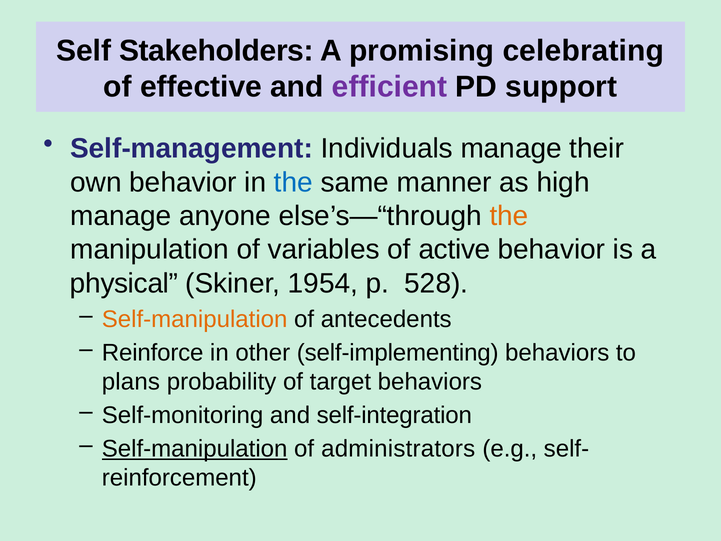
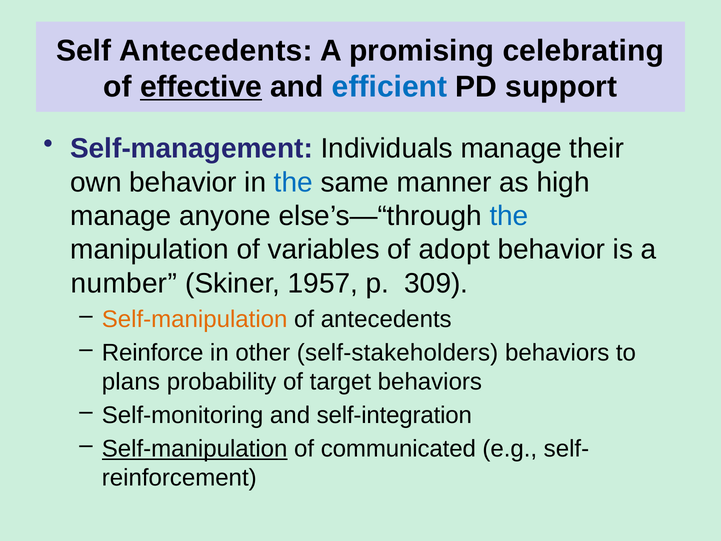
Self Stakeholders: Stakeholders -> Antecedents (216, 51)
effective underline: none -> present (201, 87)
efficient colour: purple -> blue (390, 87)
the colour: orange -> blue (509, 216)
active: active -> adopt (454, 250)
physical: physical -> number (124, 283)
1954: 1954 -> 1957 (323, 283)
528: 528 -> 309 (436, 283)
self-implementing: self-implementing -> self-stakeholders (398, 353)
administrators: administrators -> communicated (398, 449)
